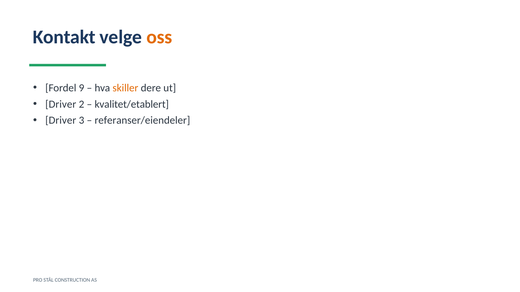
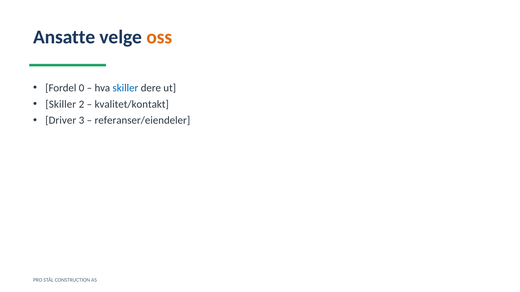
Kontakt: Kontakt -> Ansatte (64, 37)
9: 9 -> 0 (82, 88)
skiller colour: orange -> blue (125, 88)
Driver: Driver -> Skiller (61, 104)
kvalitet/etablert: kvalitet/etablert -> kvalitet/kontakt (132, 104)
